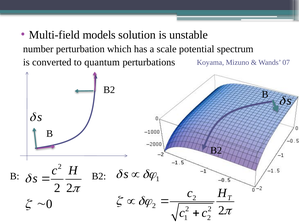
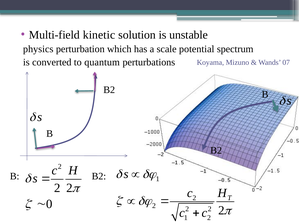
models: models -> kinetic (99, 35)
number: number -> physics (38, 49)
